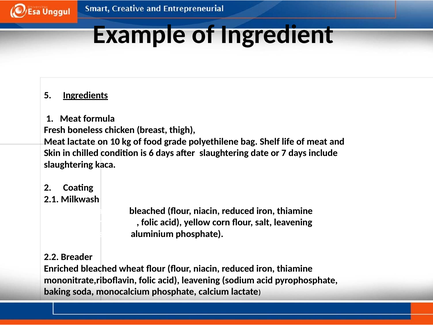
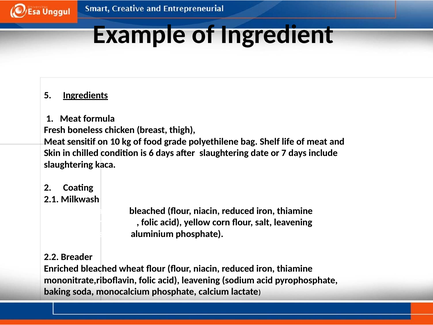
Meat lactate: lactate -> sensitif (81, 141)
